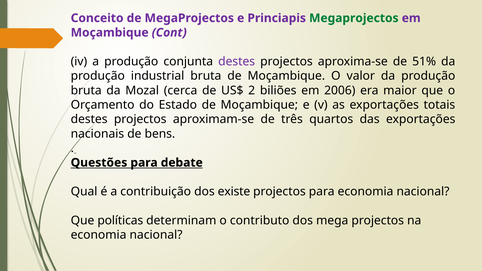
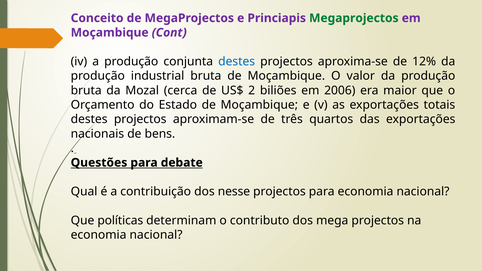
destes colour: purple -> blue (237, 61)
51%: 51% -> 12% (424, 61)
existe: existe -> nesse (234, 192)
